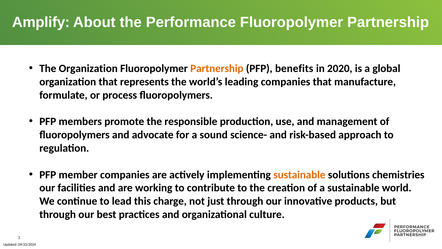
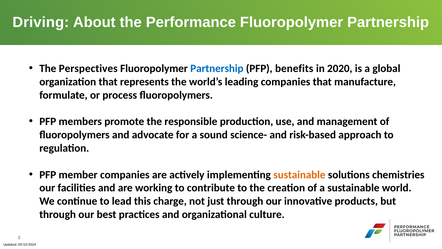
Amplify: Amplify -> Driving (41, 22)
The Organization: Organization -> Perspectives (88, 68)
Partnership colour: orange -> blue (217, 68)
